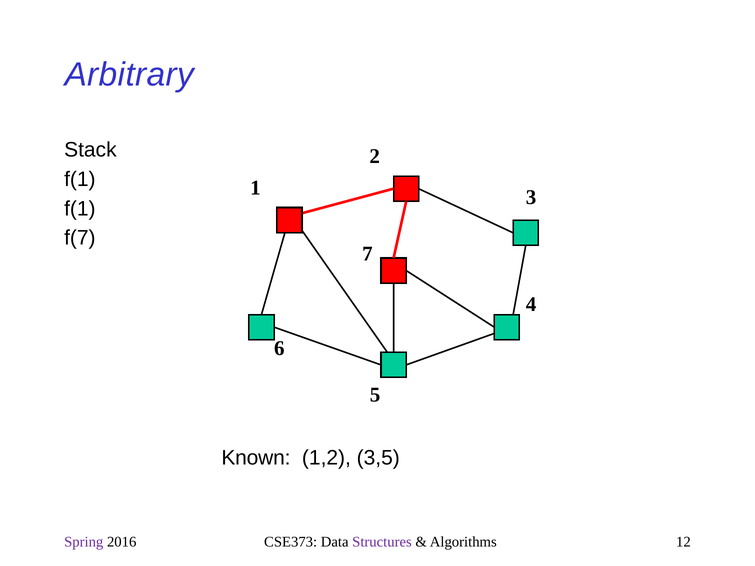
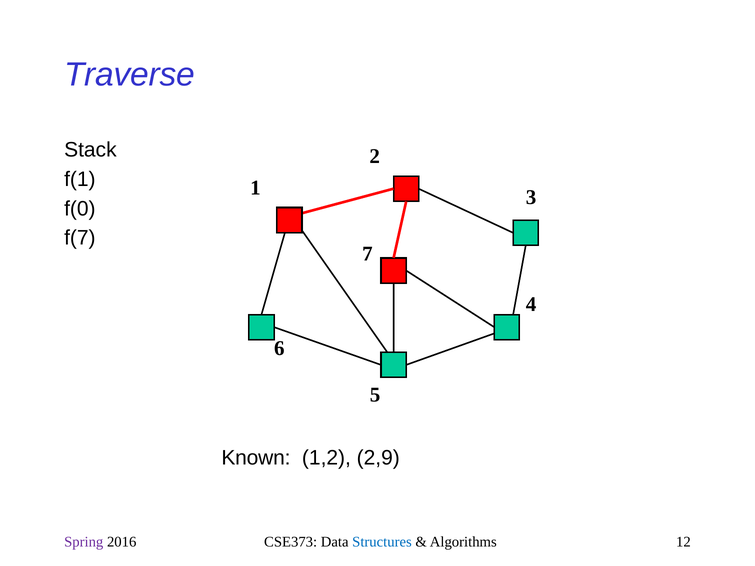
Arbitrary: Arbitrary -> Traverse (130, 75)
f(1: f(1 -> f(0 (80, 209)
3,5: 3,5 -> 2,9 (378, 458)
Structures colour: purple -> blue (382, 542)
